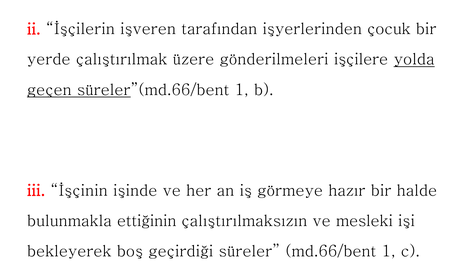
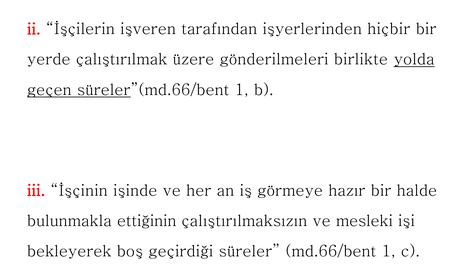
çocuk: çocuk -> hiçbir (389, 29)
işçilere: işçilere -> birlikte (361, 59)
